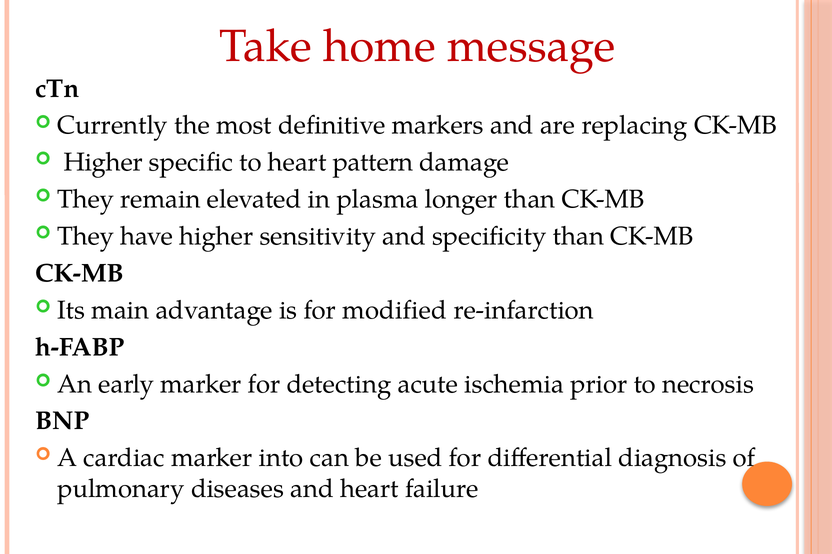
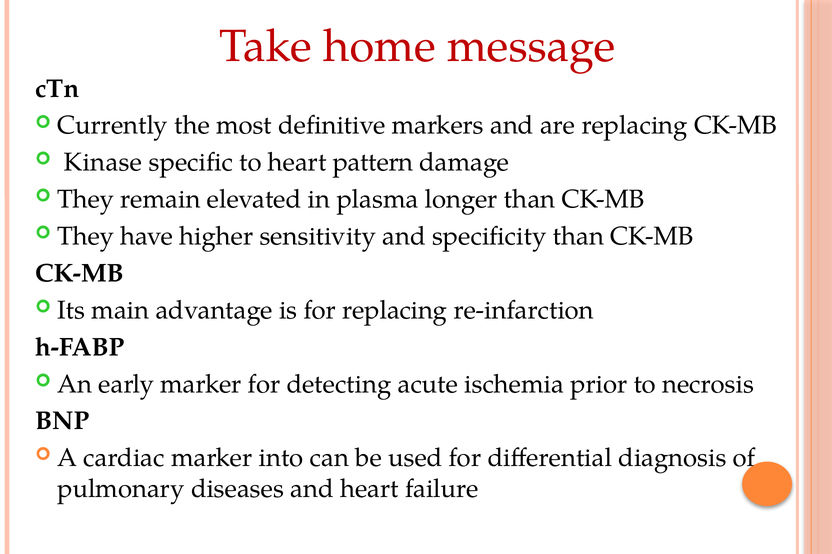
Higher: Higher -> Kinase (103, 163)
for modified: modified -> replacing (395, 311)
